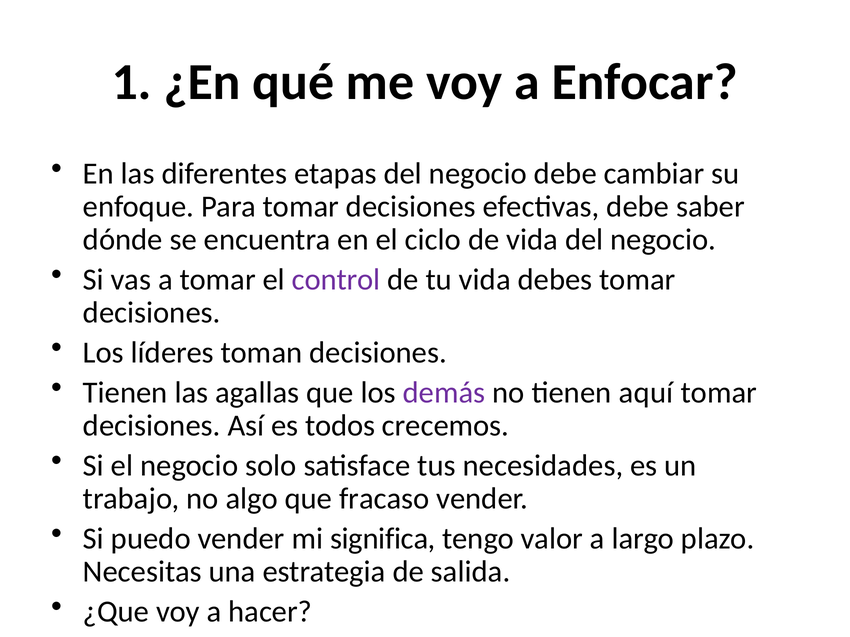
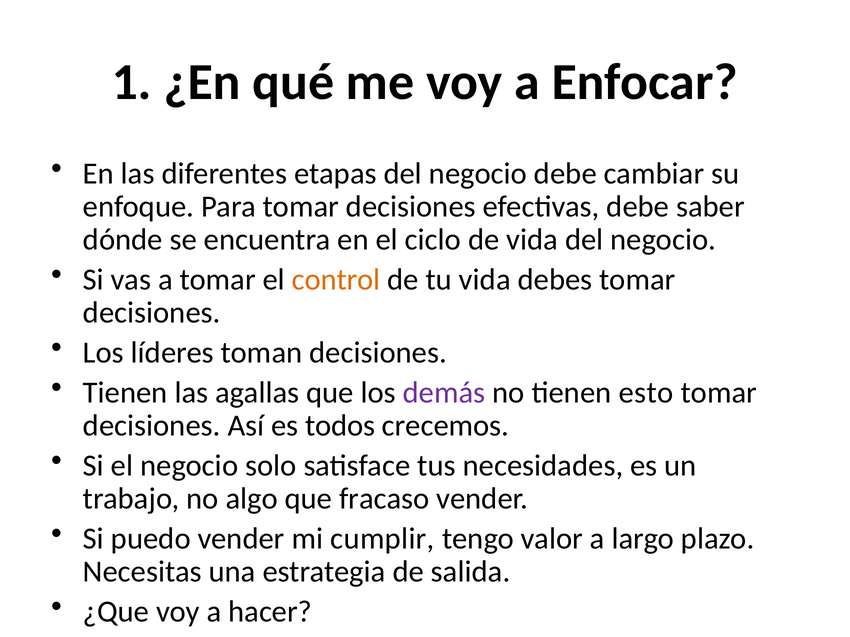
control colour: purple -> orange (336, 280)
aquí: aquí -> esto (646, 393)
significa: significa -> cumplir (383, 539)
